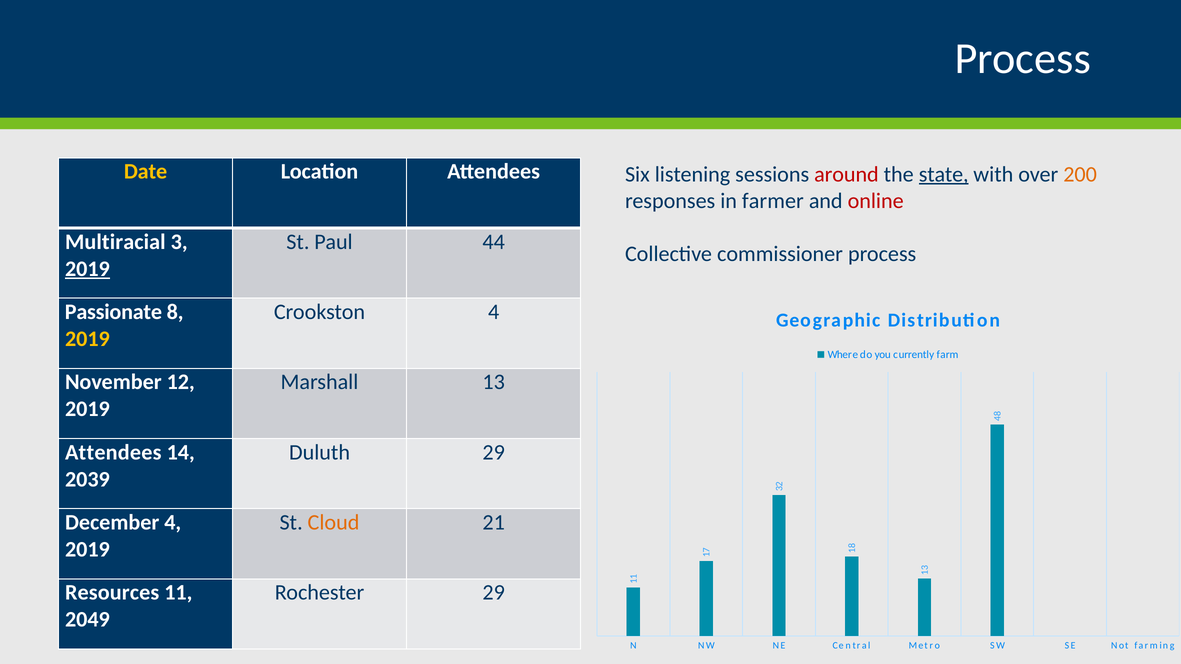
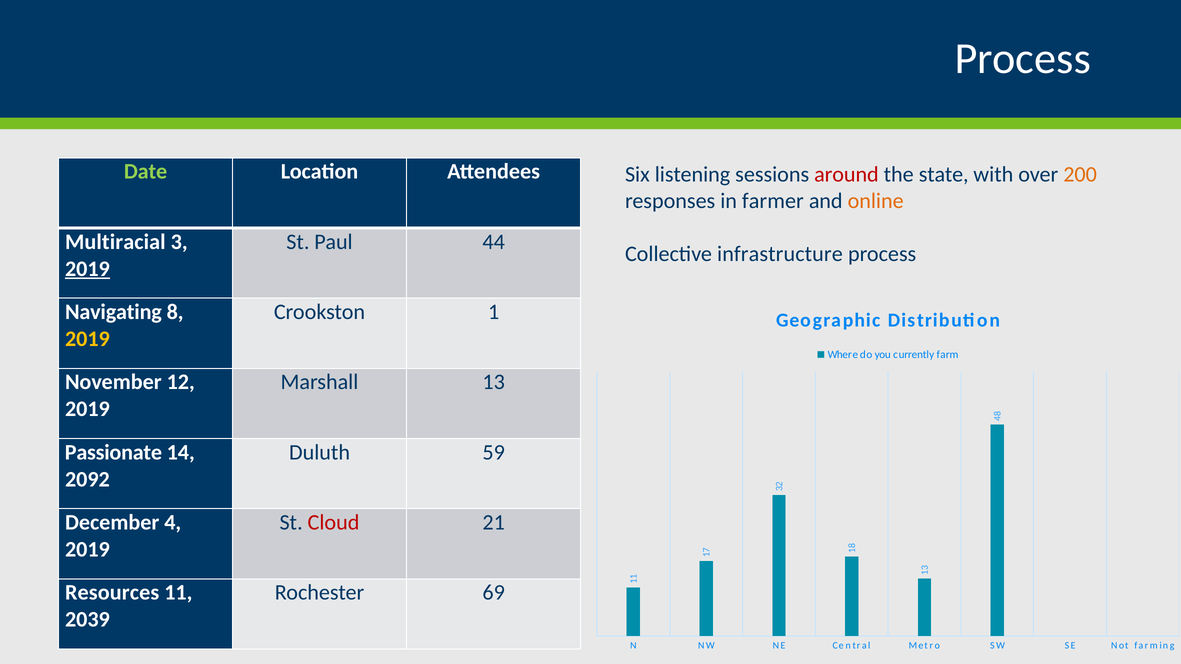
Date colour: yellow -> light green (146, 172)
state underline: present -> none (944, 174)
online colour: red -> orange (876, 201)
commissioner: commissioner -> infrastructure (780, 254)
Passionate: Passionate -> Navigating (113, 312)
Crookston 4: 4 -> 1 (494, 312)
Attendees: Attendees -> Passionate (113, 453)
Duluth 29: 29 -> 59 (494, 453)
2039: 2039 -> 2092 (87, 480)
Cloud colour: orange -> red (334, 523)
Rochester 29: 29 -> 69 (494, 593)
2049: 2049 -> 2039 (87, 620)
